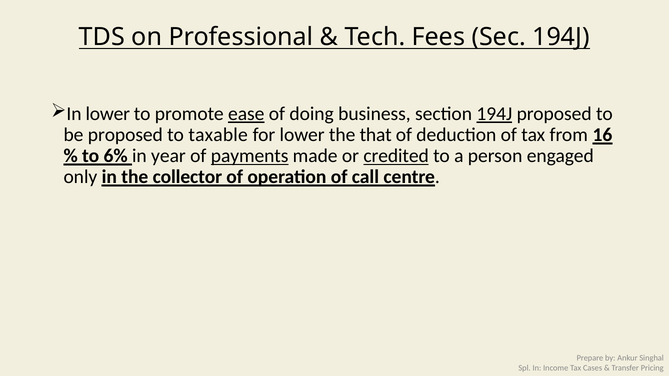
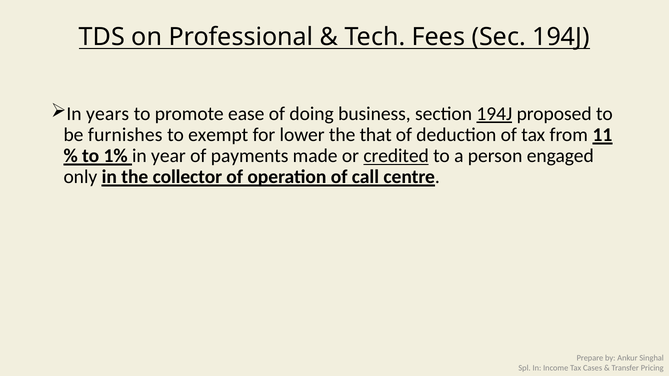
In lower: lower -> years (108, 114)
ease underline: present -> none (246, 114)
be proposed: proposed -> furnishes (125, 135)
taxable: taxable -> exempt (218, 135)
16: 16 -> 11 (602, 135)
6%: 6% -> 1% (116, 156)
payments underline: present -> none (250, 156)
